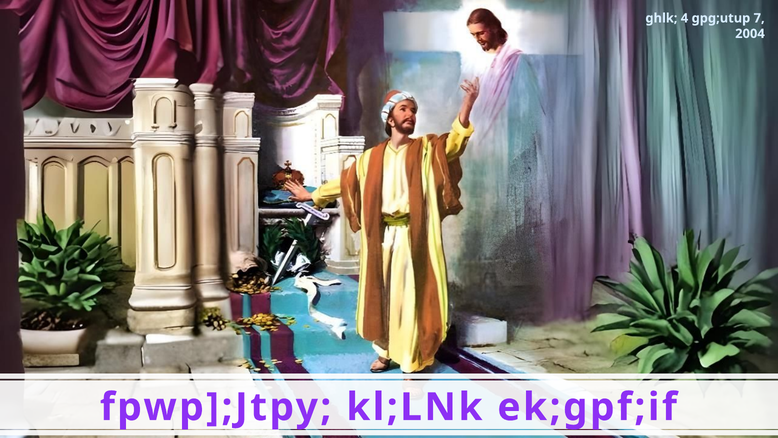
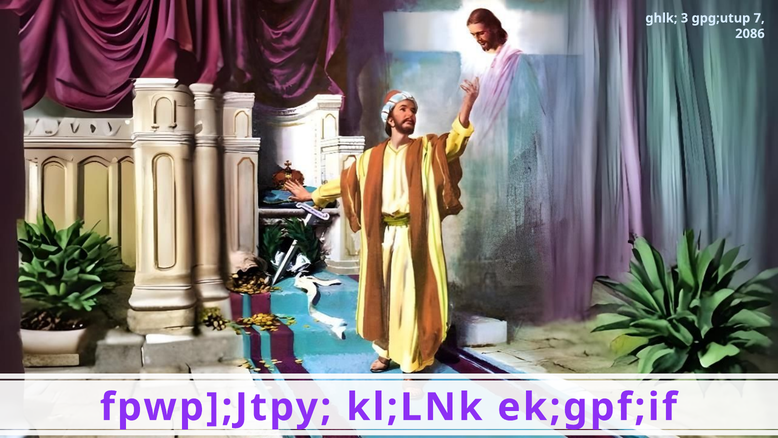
4: 4 -> 3 (684, 18)
2004: 2004 -> 2086 (750, 34)
